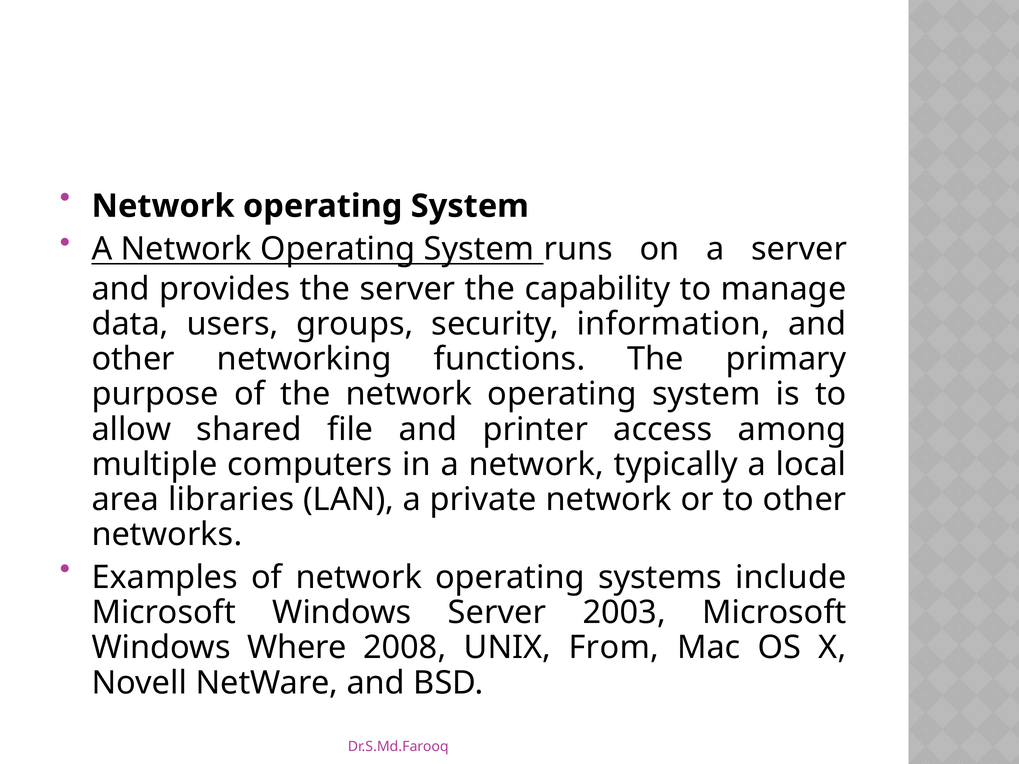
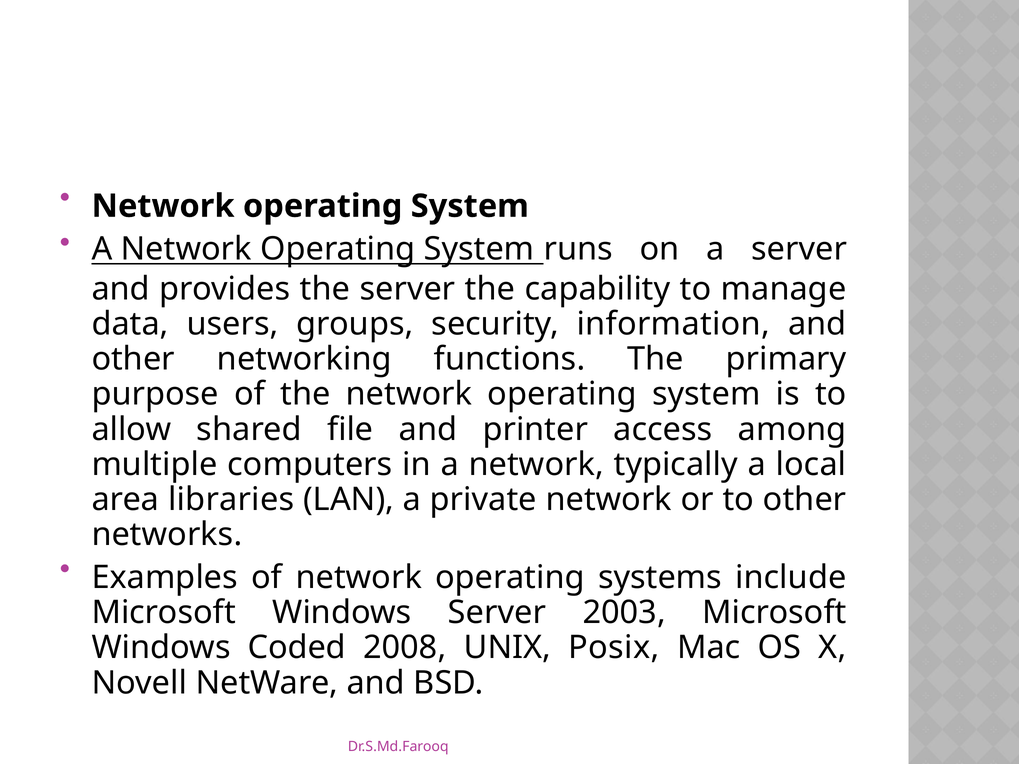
Where: Where -> Coded (297, 648)
From: From -> Posix (614, 648)
